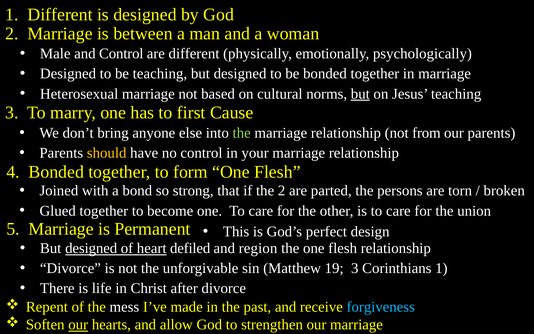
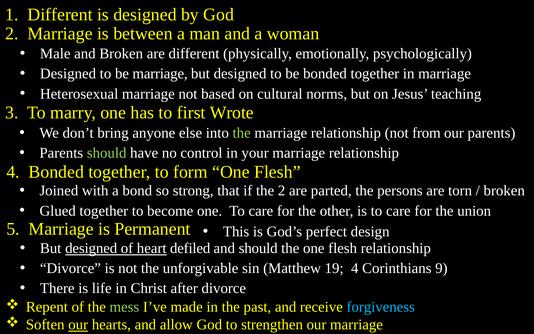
and Control: Control -> Broken (121, 54)
be teaching: teaching -> marriage (160, 74)
but underline: present -> none (360, 94)
Cause: Cause -> Wrote (232, 112)
should colour: yellow -> light green (107, 153)
and region: region -> should (258, 248)
19 3: 3 -> 4 (355, 268)
Corinthians 1: 1 -> 9 (441, 268)
mess colour: white -> light green (124, 307)
